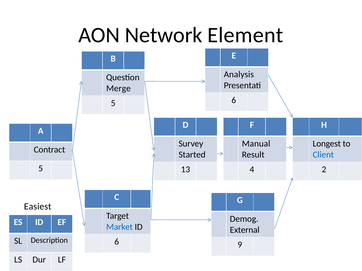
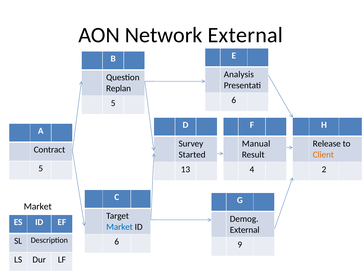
Network Element: Element -> External (245, 35)
Merge: Merge -> Replan (119, 89)
Longest: Longest -> Release (327, 144)
Client colour: blue -> orange (323, 155)
Easiest: Easiest -> Market (38, 207)
